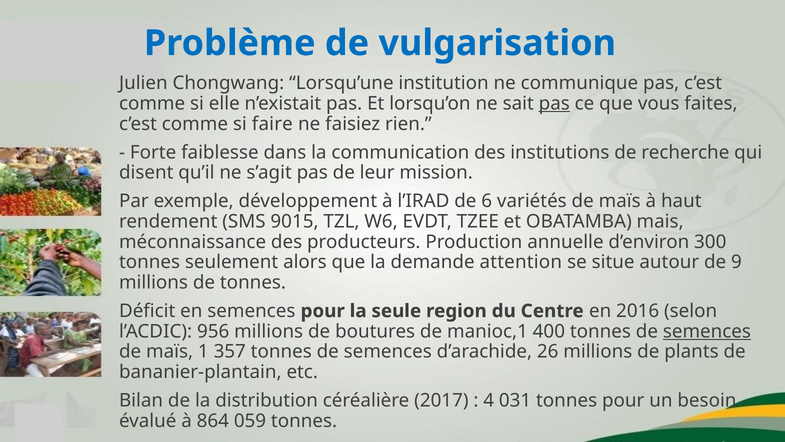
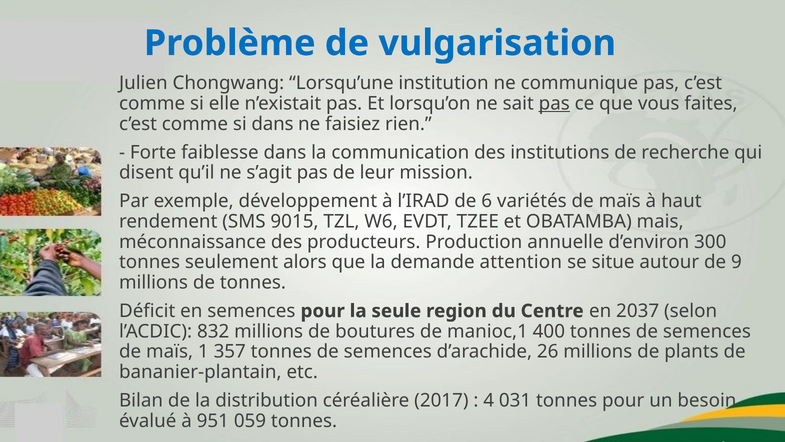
si faire: faire -> dans (273, 124)
2016: 2016 -> 2037 (638, 311)
956: 956 -> 832 (213, 331)
semences underline: present -> none (707, 331)
864: 864 -> 951 (213, 420)
